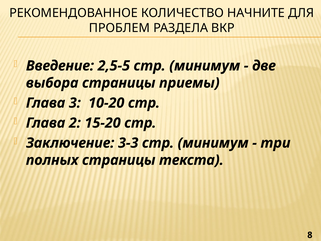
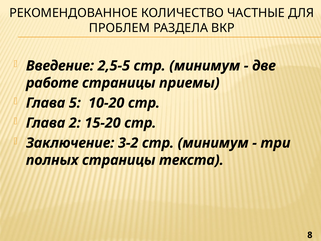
НАЧНИТЕ: НАЧНИТЕ -> ЧАСТНЫЕ (256, 13)
выбора: выбора -> работе (52, 83)
3: 3 -> 5 (75, 103)
3-3: 3-3 -> 3-2 (128, 143)
